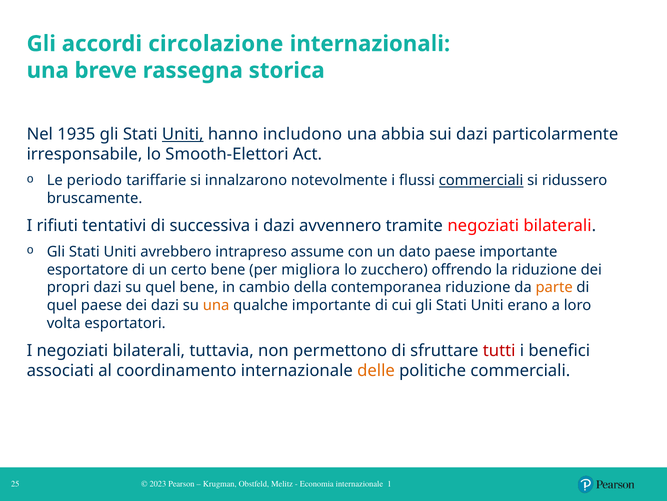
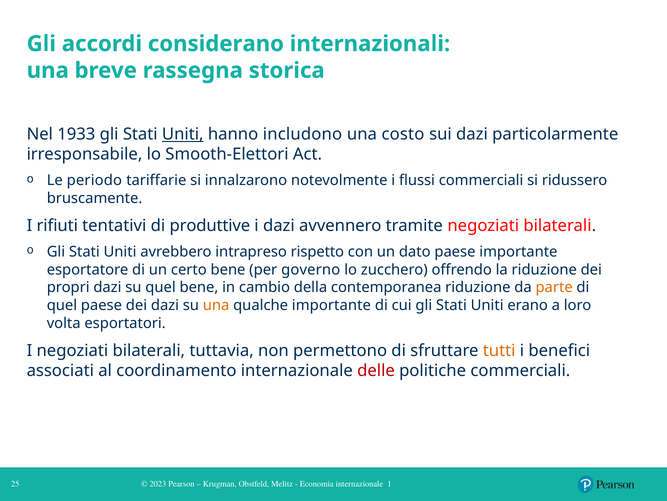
circolazione: circolazione -> considerano (216, 44)
1935: 1935 -> 1933 (76, 134)
abbia: abbia -> costo (403, 134)
commerciali underline: present -> none (481, 180)
successiva: successiva -> produttive (210, 225)
assume: assume -> rispetto (317, 252)
migliora: migliora -> governo (311, 269)
tutti colour: red -> orange (499, 350)
delle colour: orange -> red (376, 370)
